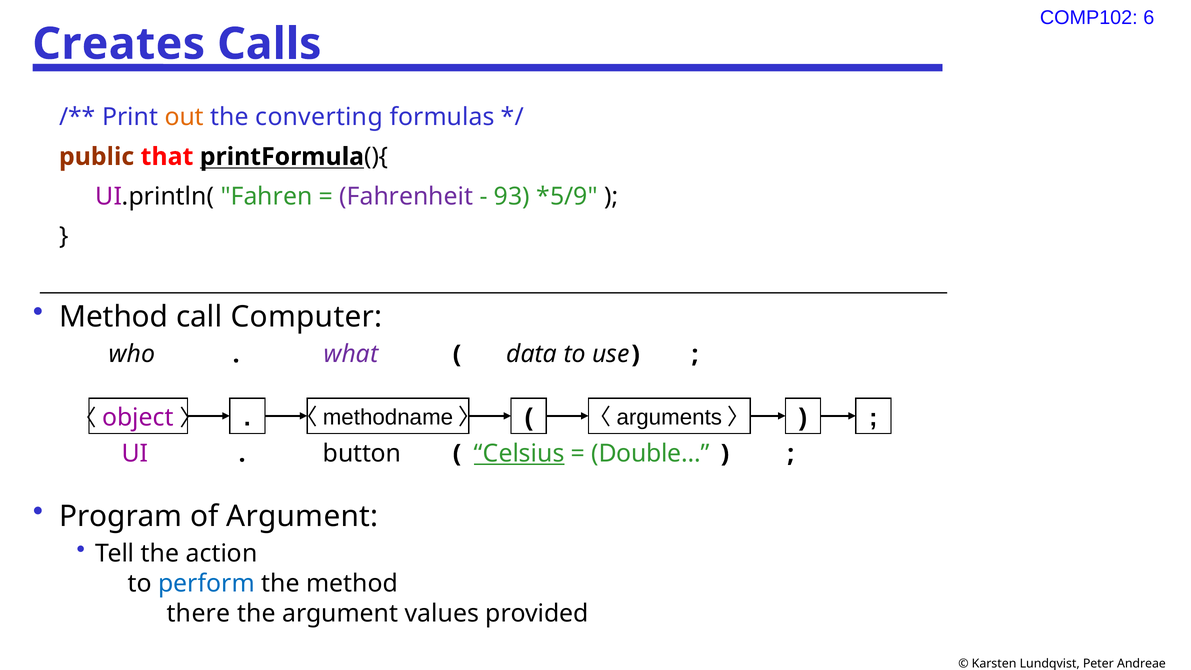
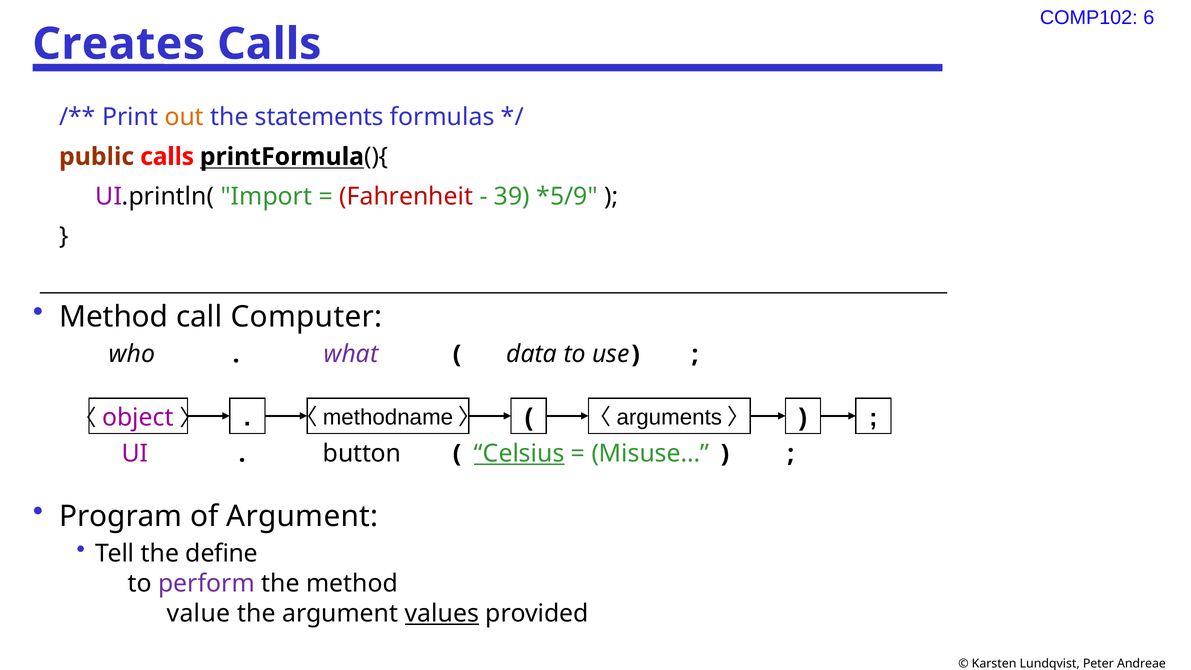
converting: converting -> statements (319, 117)
public that: that -> calls (167, 157)
Fahren: Fahren -> Import (266, 196)
Fahrenheit colour: purple -> red (406, 196)
93: 93 -> 39 (512, 196)
Double…: Double… -> Misuse… (650, 453)
action: action -> define (222, 554)
perform colour: blue -> purple (206, 583)
there: there -> value (199, 613)
values underline: none -> present (442, 613)
